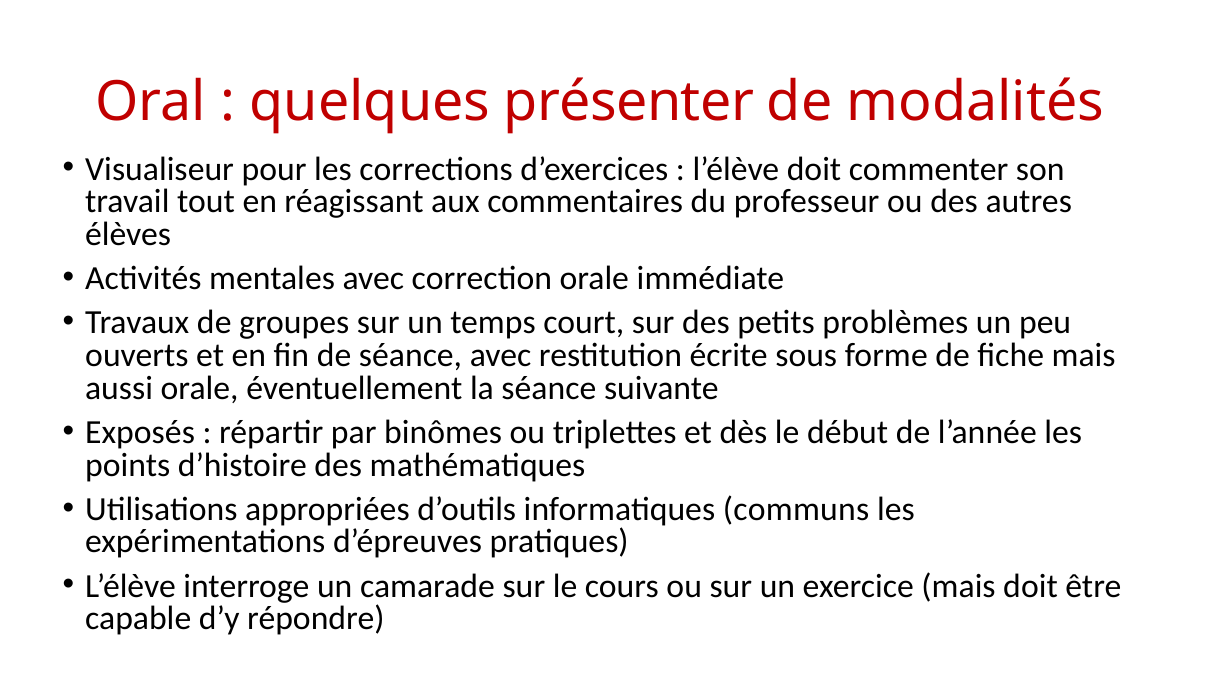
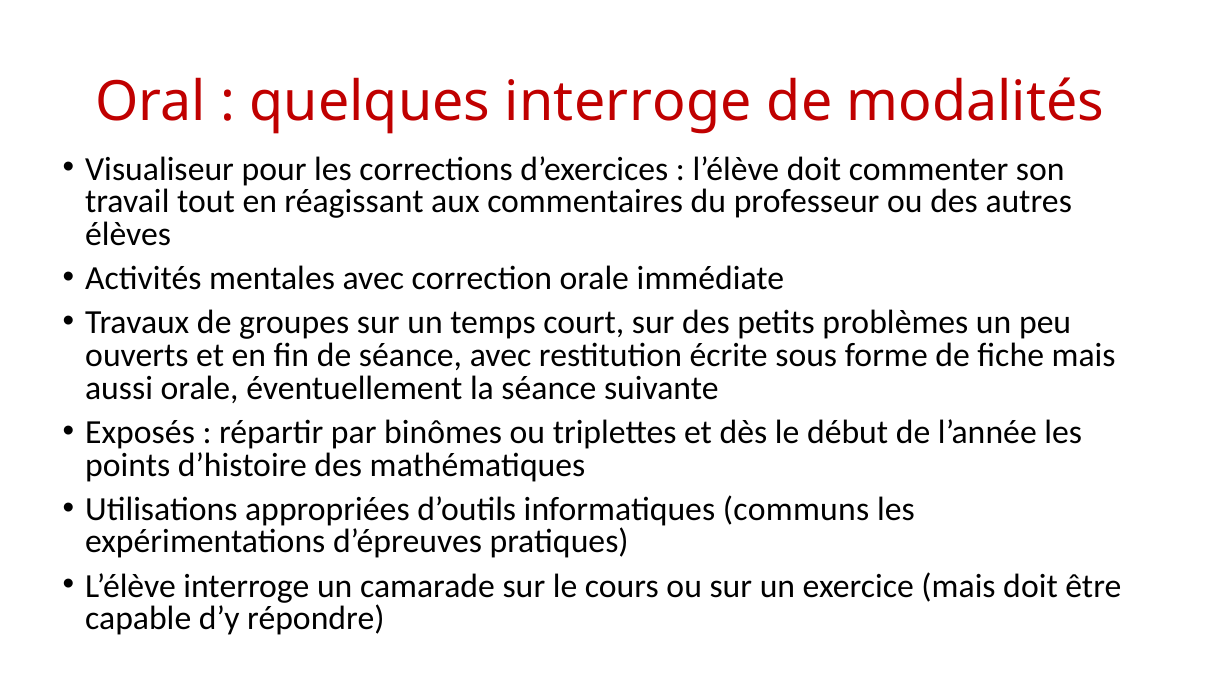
quelques présenter: présenter -> interroge (628, 102)
